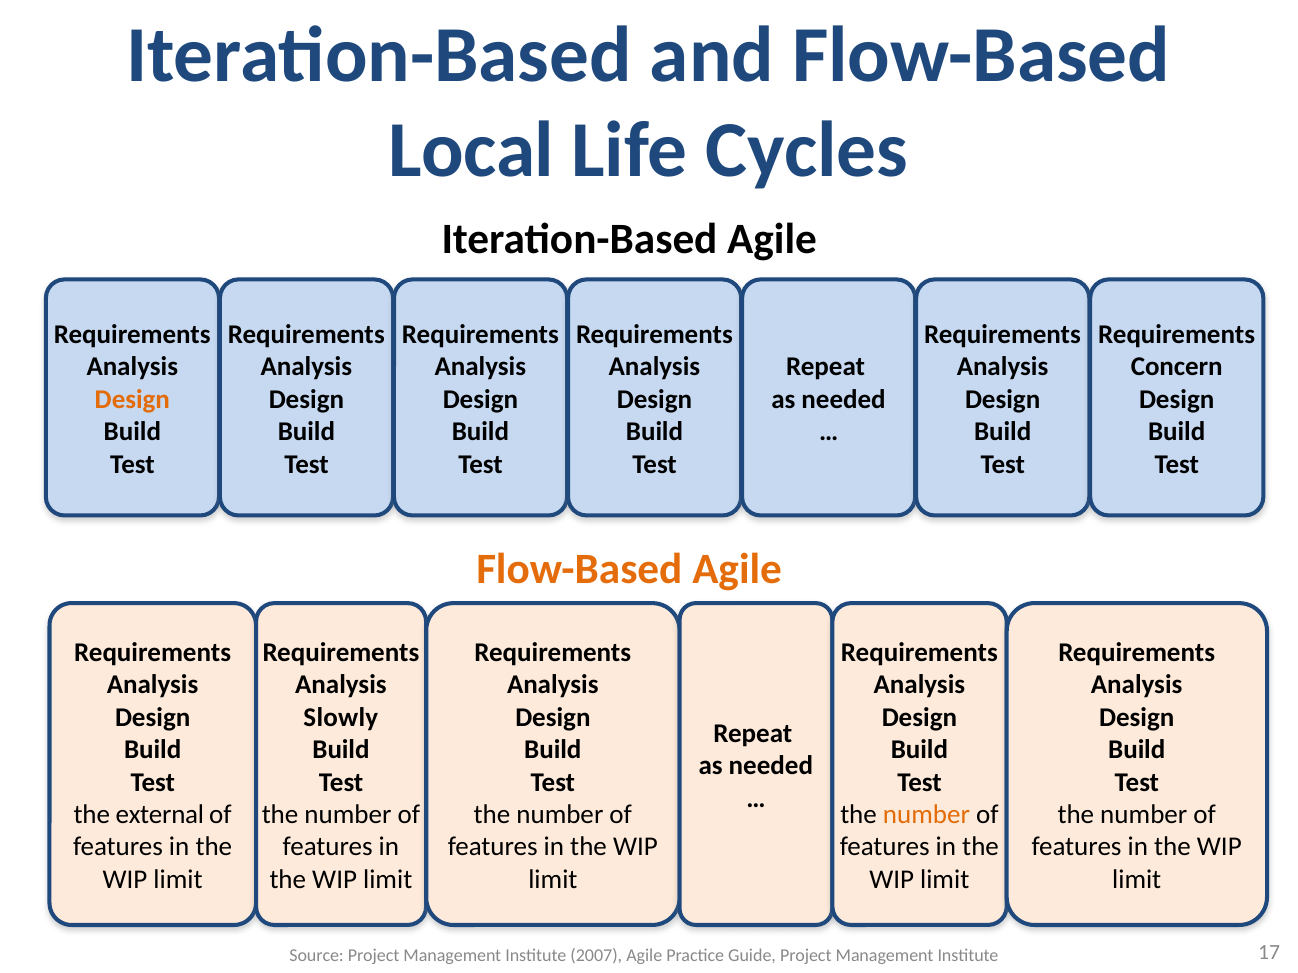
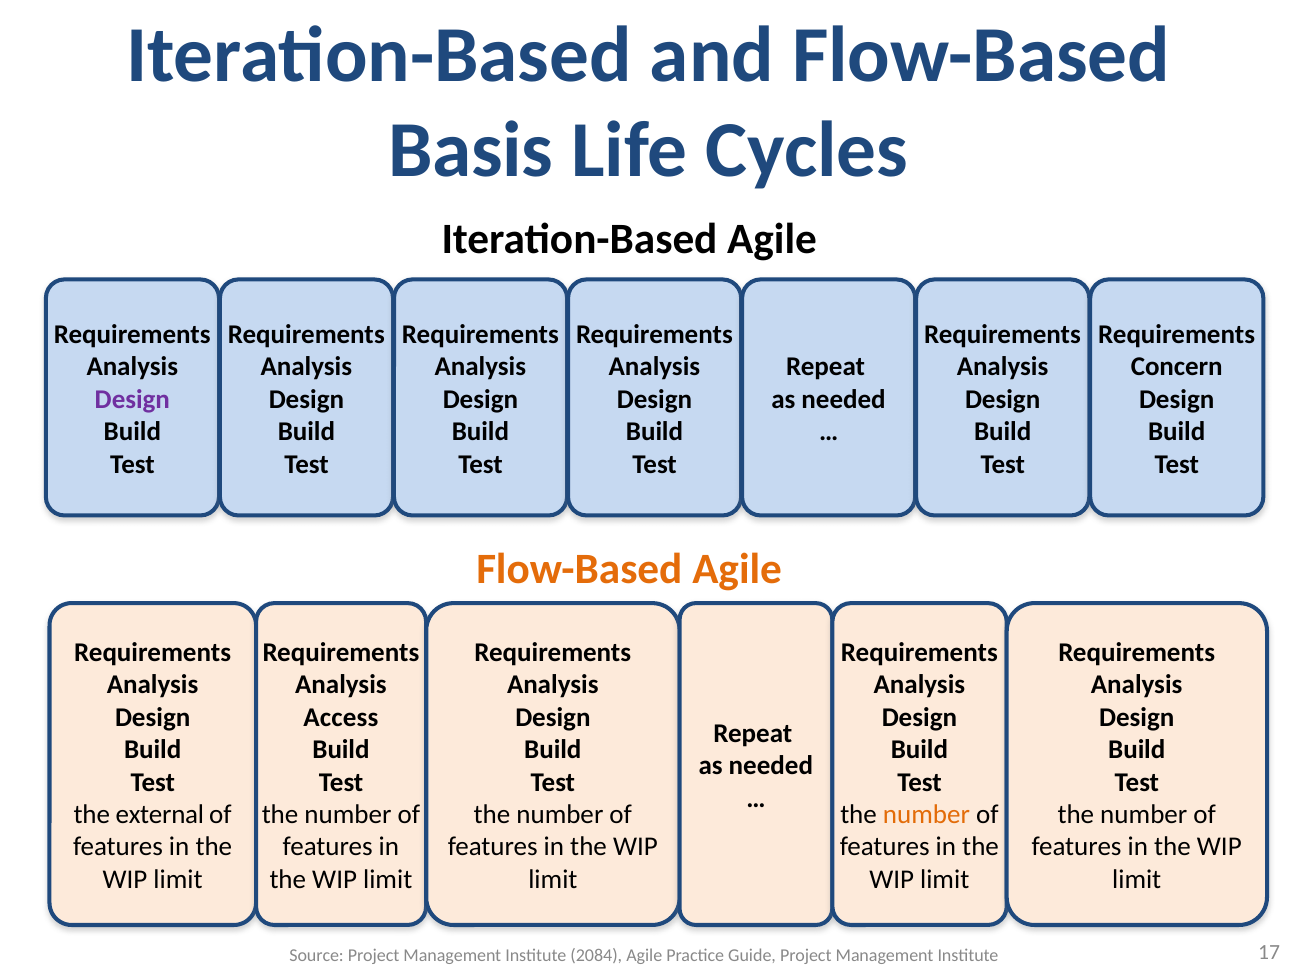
Local: Local -> Basis (471, 151)
Design colour: orange -> purple (132, 399)
Slowly: Slowly -> Access (341, 718)
2007: 2007 -> 2084 (596, 956)
